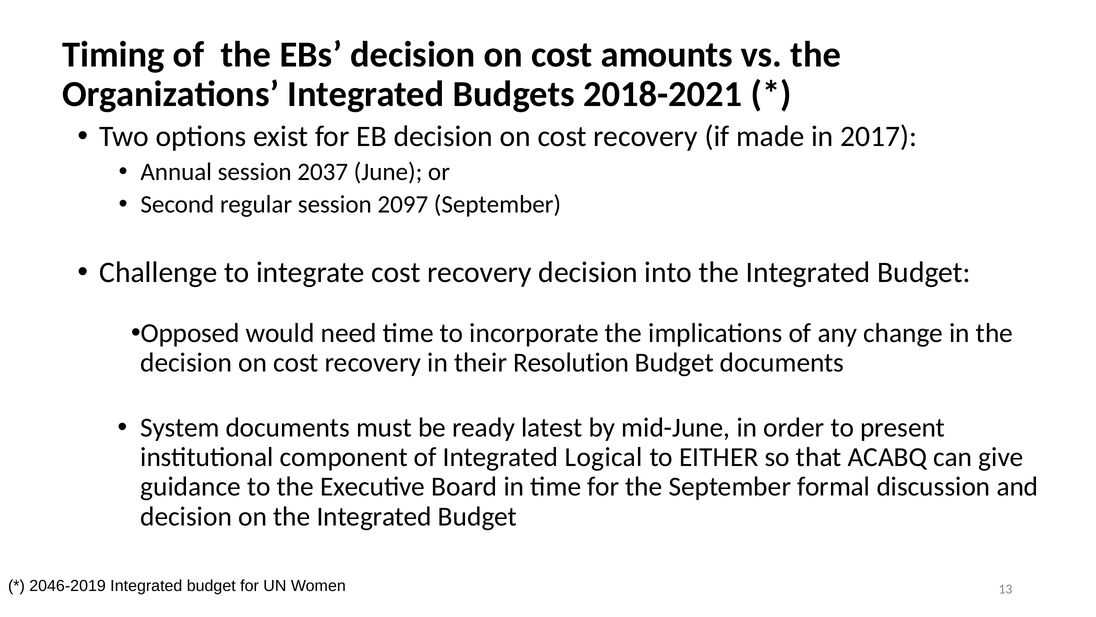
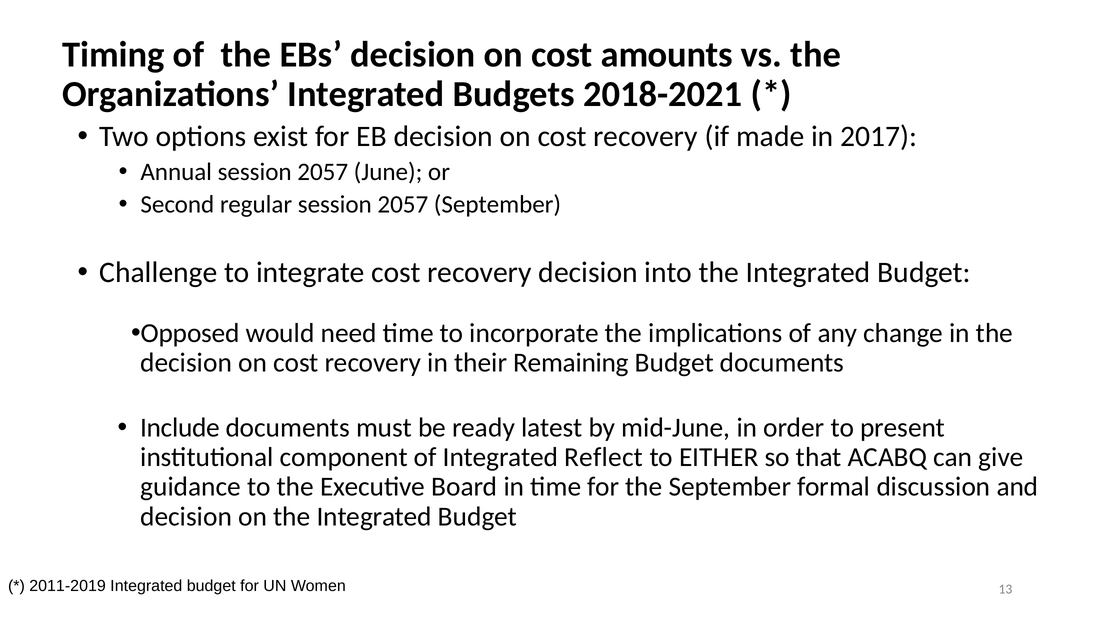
Annual session 2037: 2037 -> 2057 (323, 172)
regular session 2097: 2097 -> 2057 (403, 204)
Resolution: Resolution -> Remaining (571, 362)
System: System -> Include (180, 427)
Logical: Logical -> Reflect (604, 457)
2046-2019: 2046-2019 -> 2011-2019 (68, 586)
